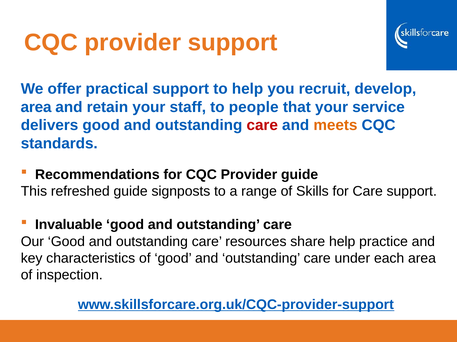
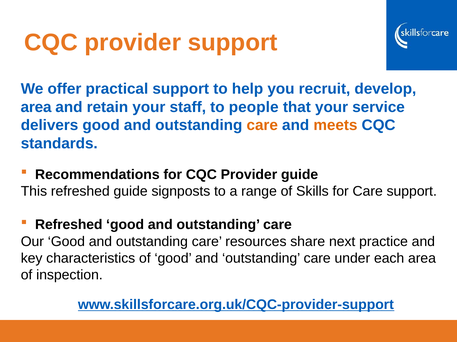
care colour: red -> orange (262, 126)
Invaluable: Invaluable -> Refreshed (69, 225)
share help: help -> next (342, 242)
